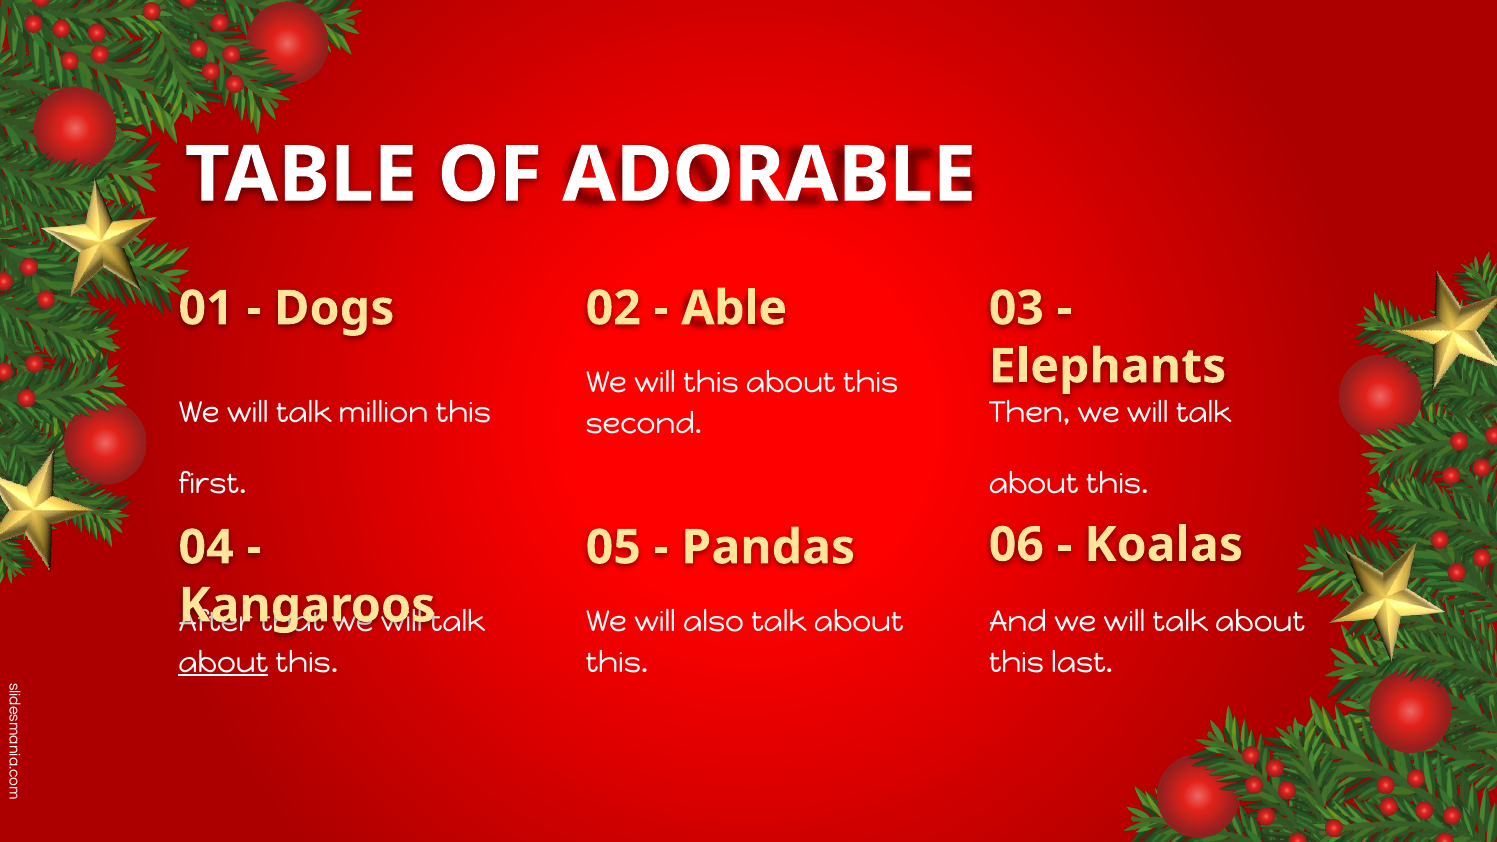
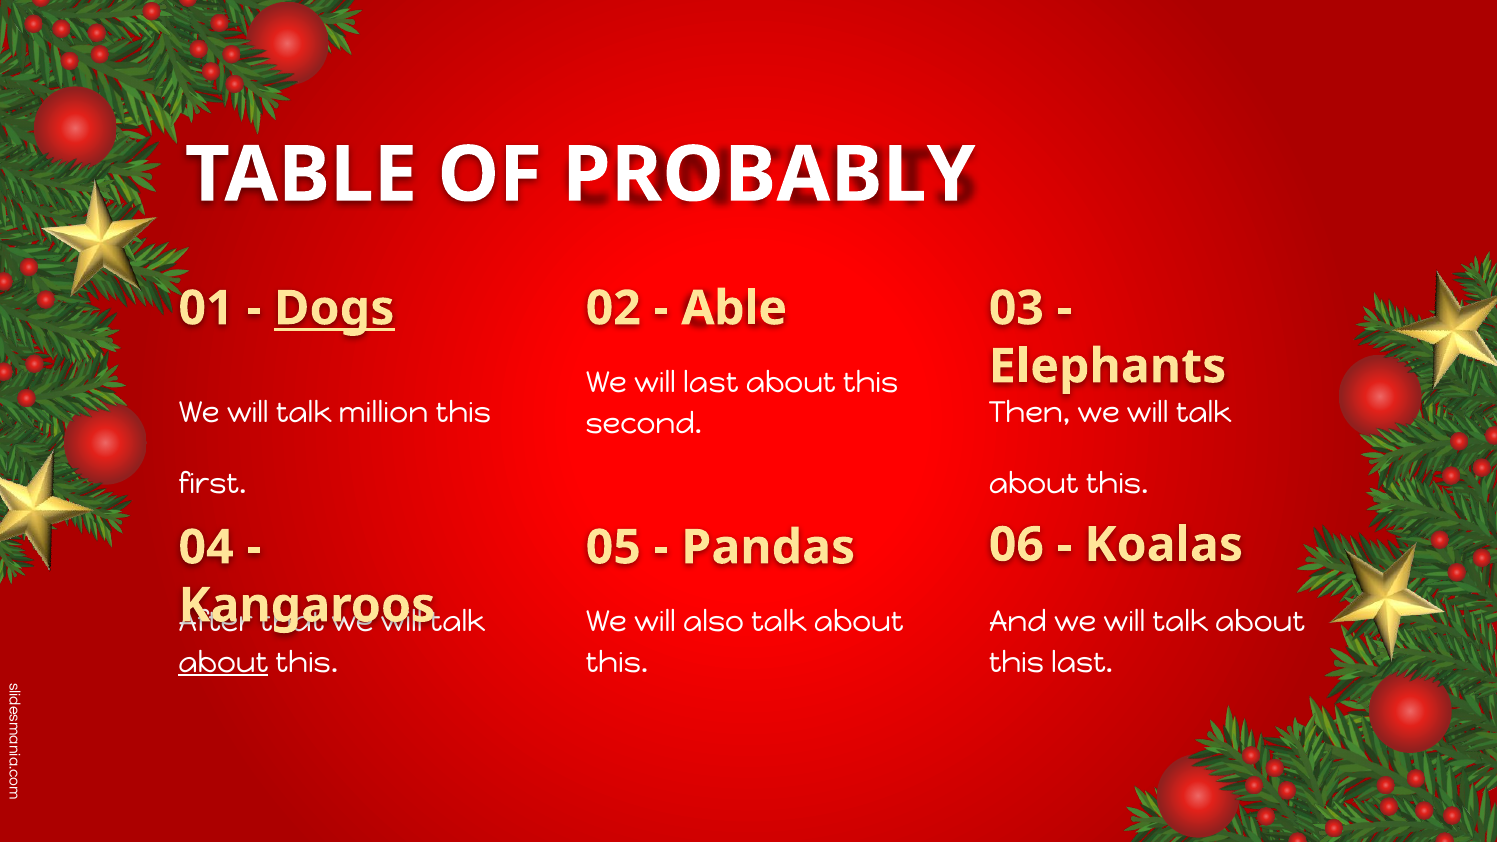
ADORABLE: ADORABLE -> PROBABLY (769, 175)
Dogs underline: none -> present (334, 308)
will this: this -> last (711, 383)
